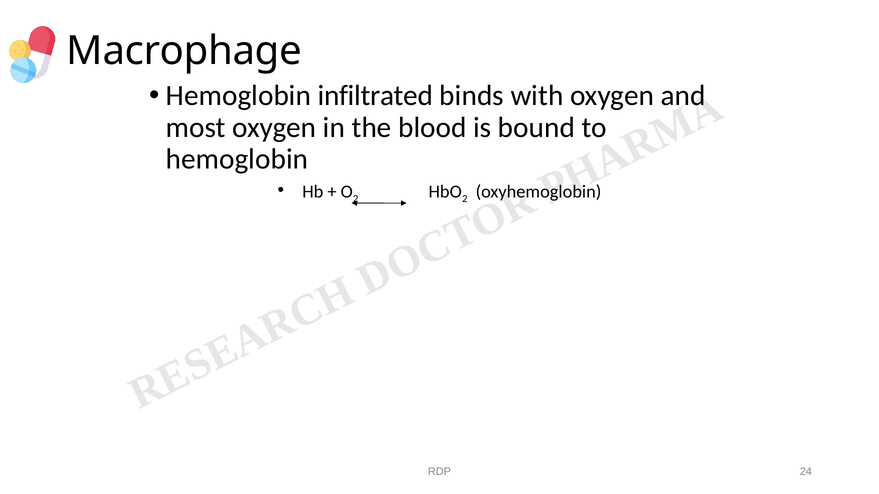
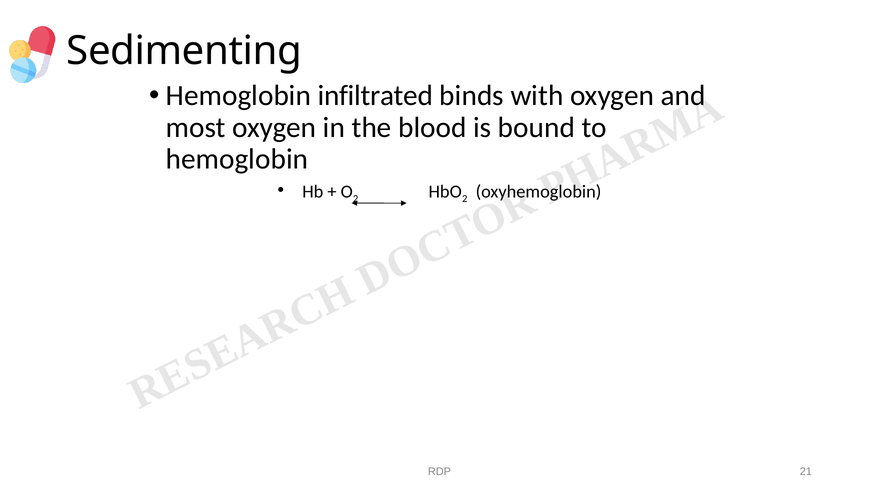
Macrophage: Macrophage -> Sedimenting (184, 51)
24: 24 -> 21 (806, 472)
